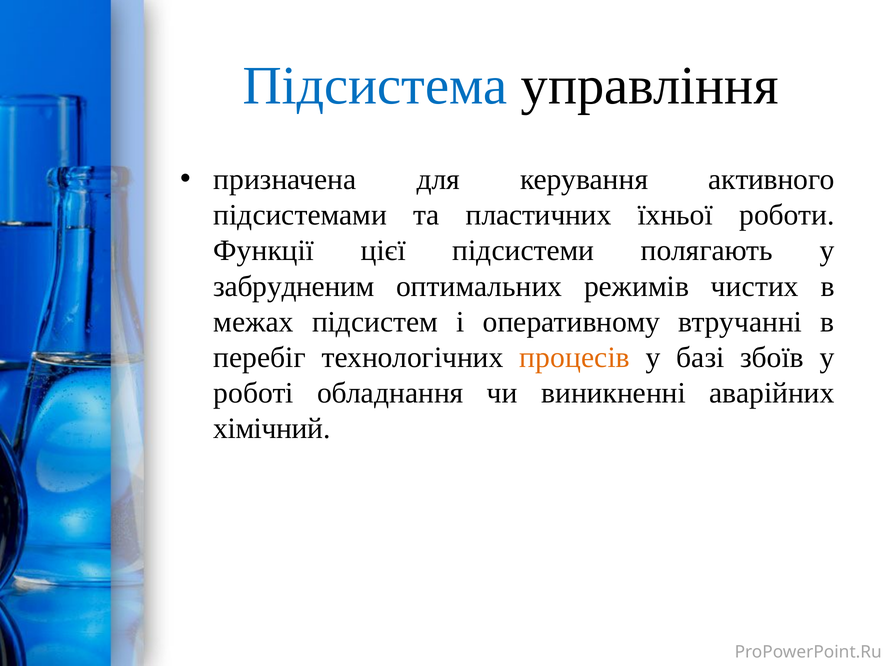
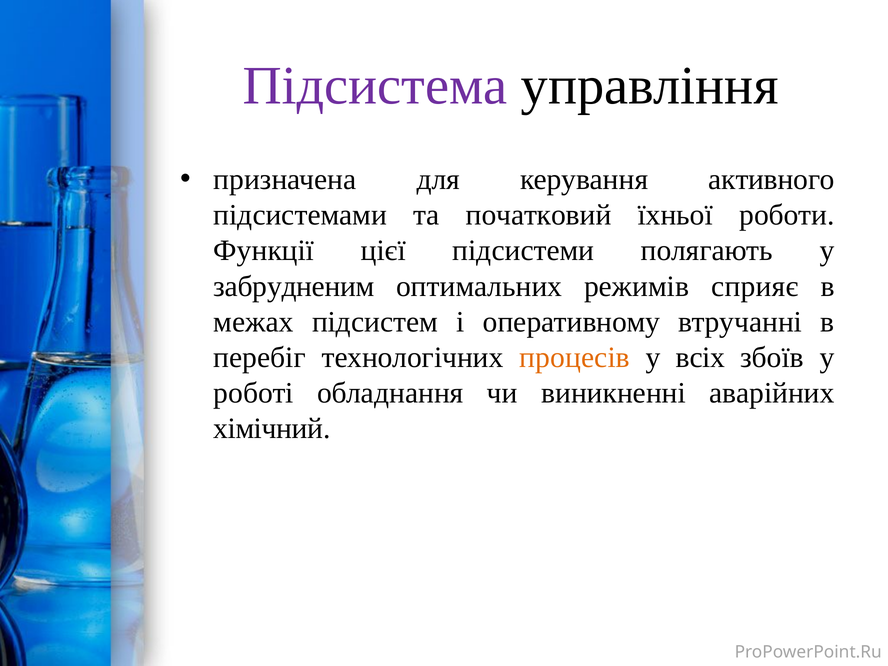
Підсистема colour: blue -> purple (375, 86)
пластичних: пластичних -> початковий (539, 215)
чистих: чистих -> сприяє (755, 286)
базі: базі -> всіх (701, 357)
